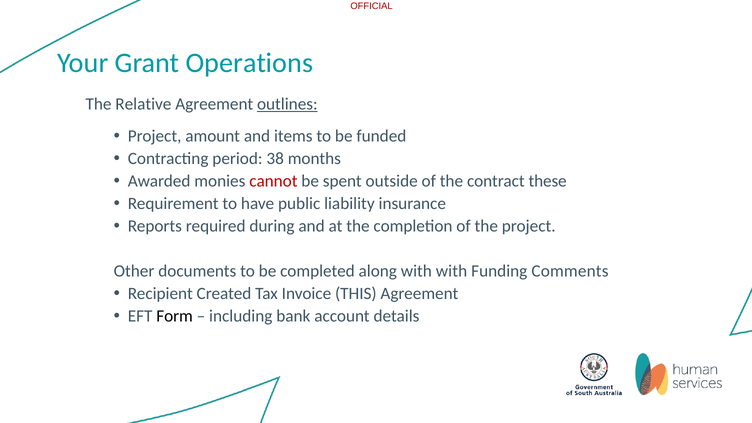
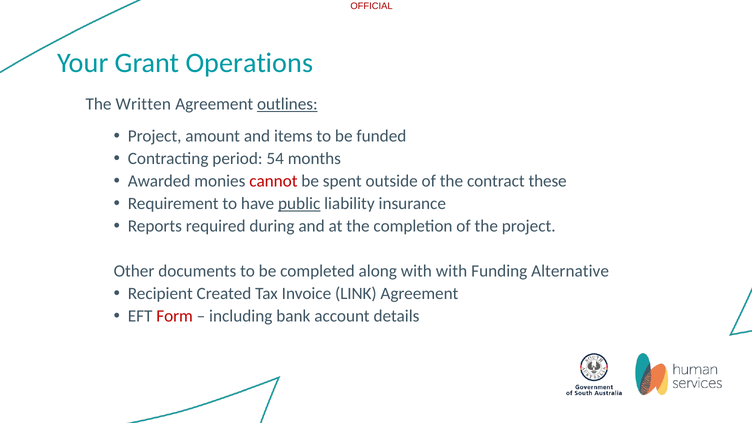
Relative: Relative -> Written (143, 104)
38: 38 -> 54 (275, 159)
public underline: none -> present (299, 204)
Comments: Comments -> Alternative (570, 271)
THIS: THIS -> LINK (356, 294)
Form colour: black -> red (175, 316)
